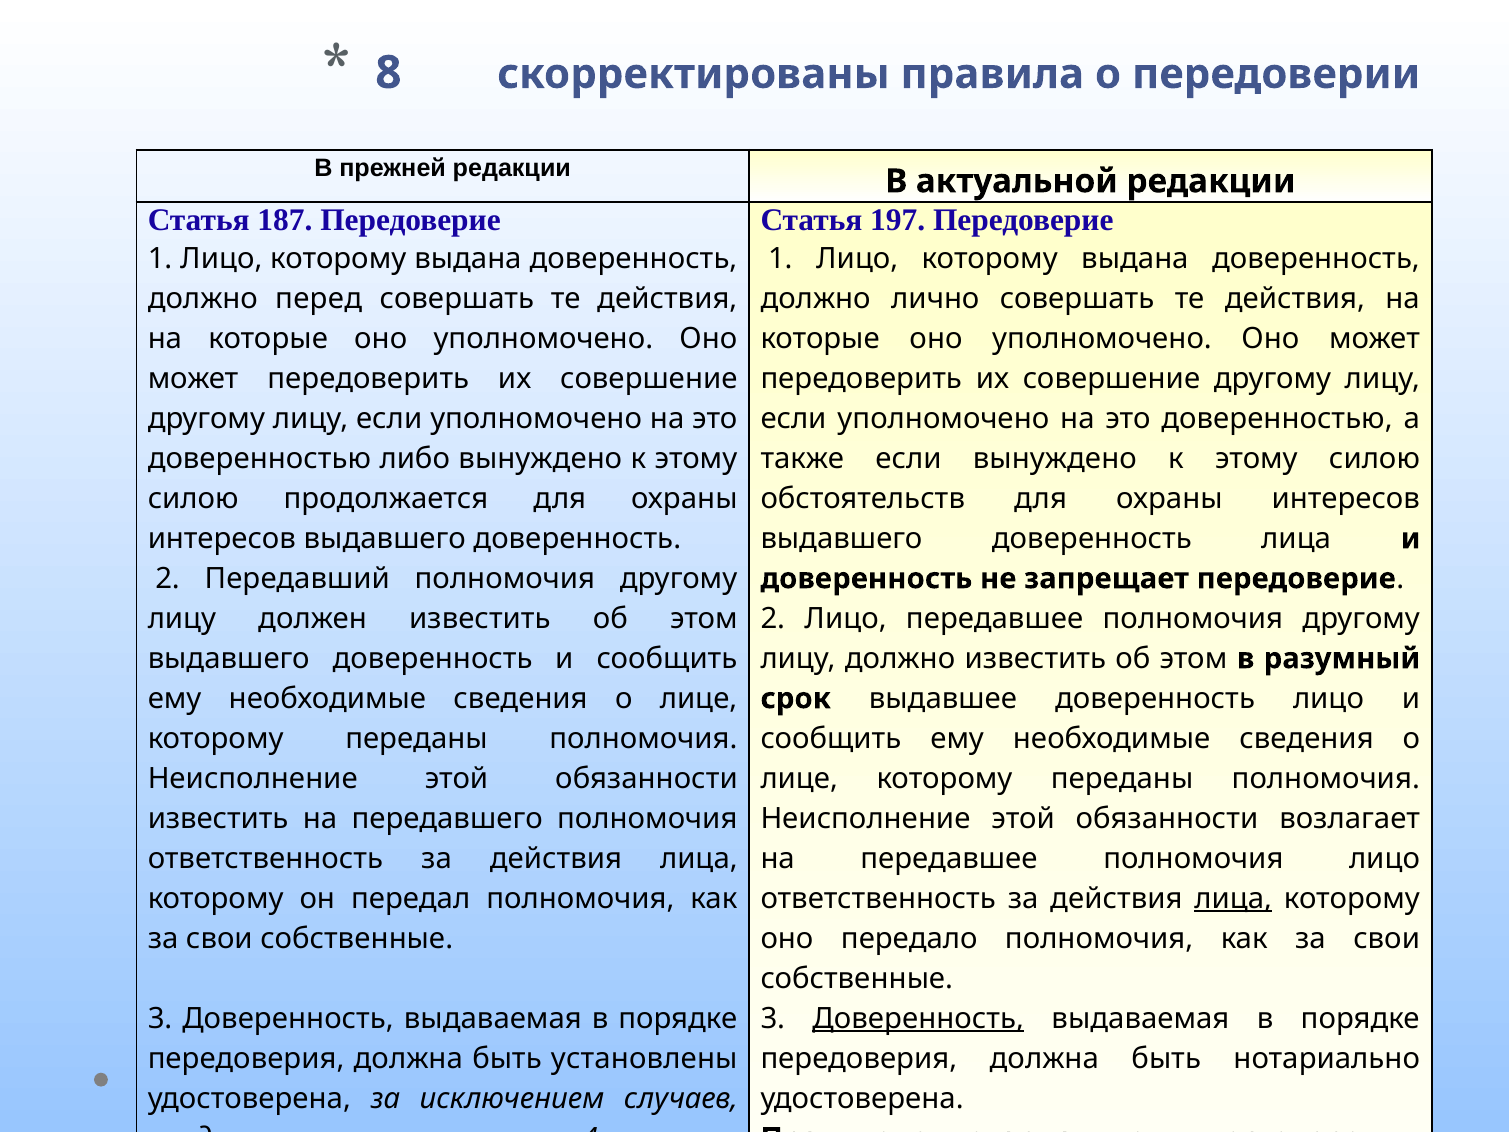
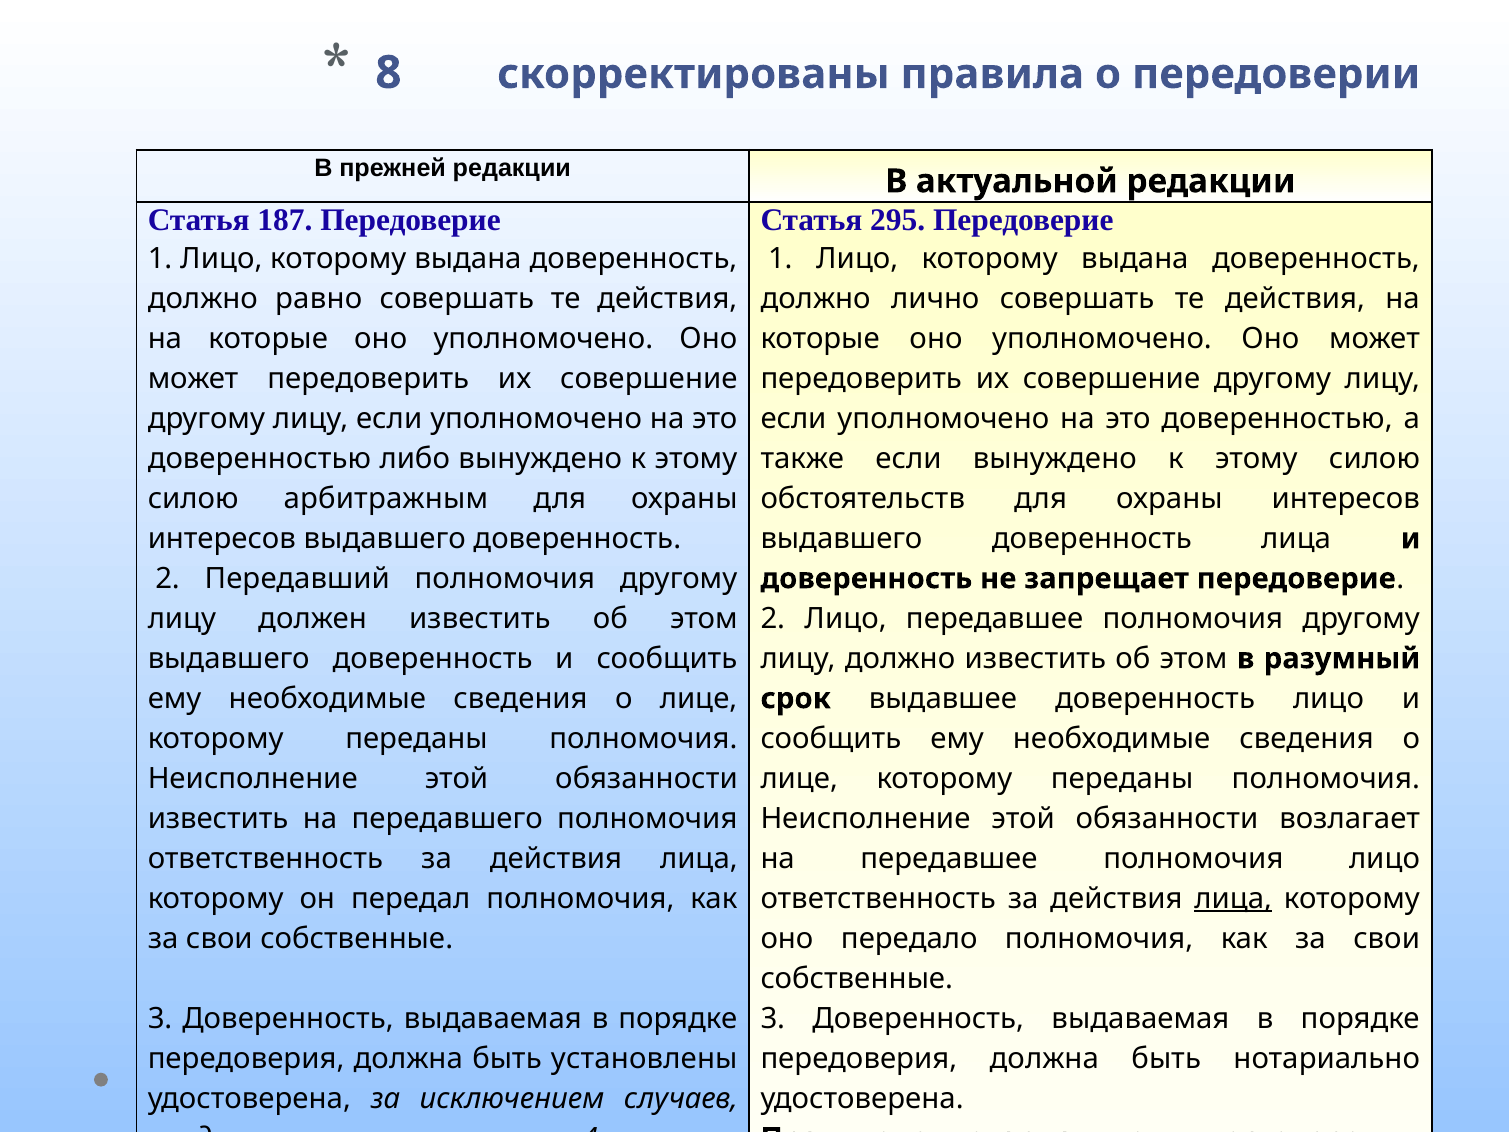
197: 197 -> 295 (898, 220)
перед: перед -> равно (319, 299)
продолжается: продолжается -> арбитражным (386, 499)
Доверенность underline: present -> none (918, 1018)
